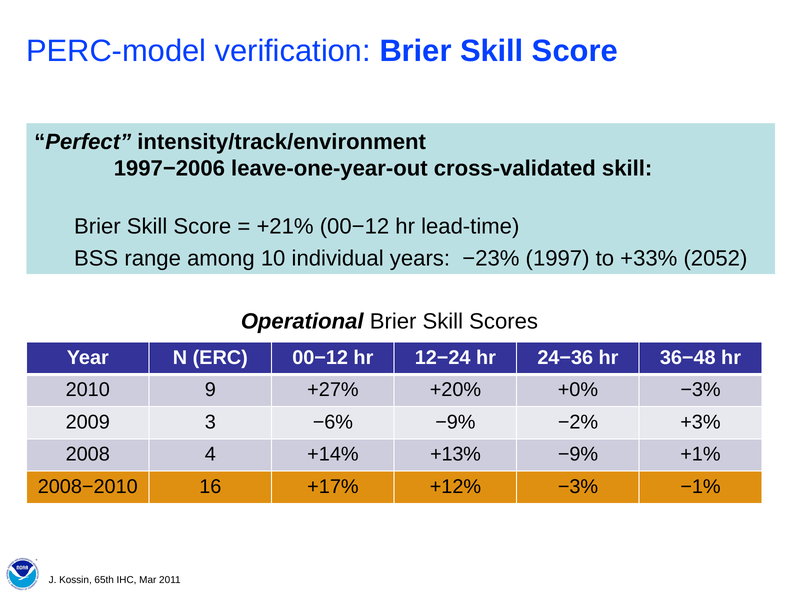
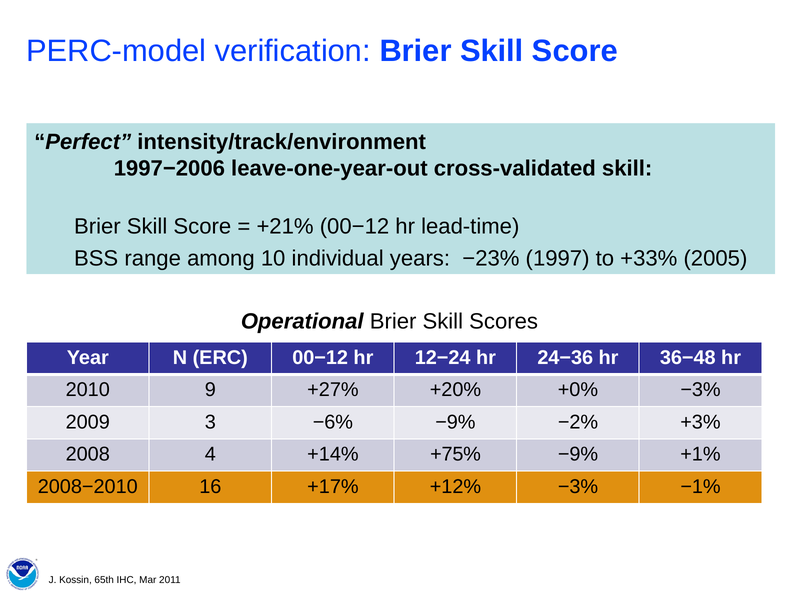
2052: 2052 -> 2005 (715, 259)
+13%: +13% -> +75% (456, 454)
